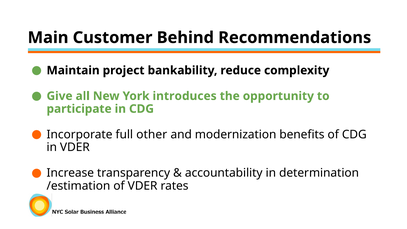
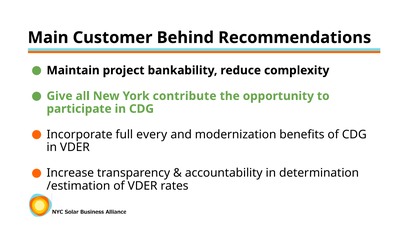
introduces: introduces -> contribute (185, 96)
other: other -> every (152, 134)
